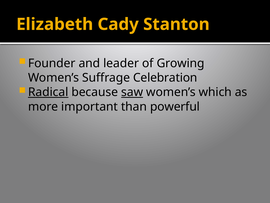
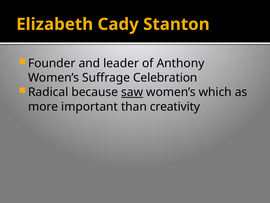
Growing: Growing -> Anthony (181, 63)
Radical underline: present -> none (48, 92)
powerful: powerful -> creativity (175, 106)
